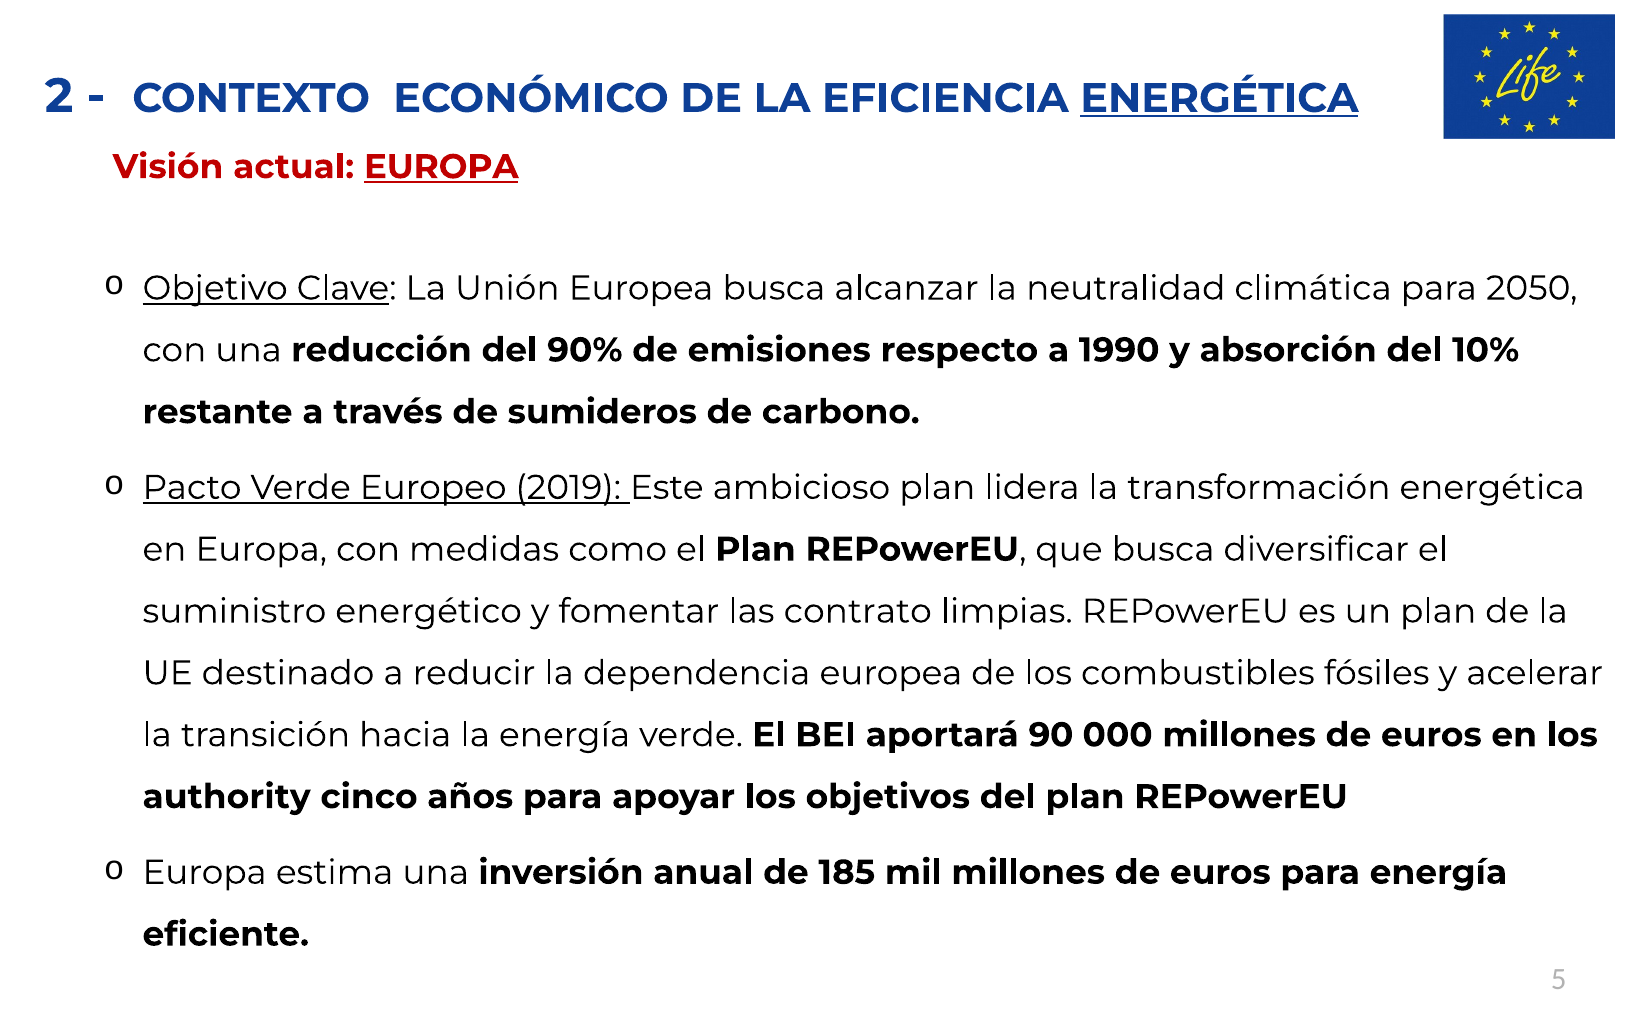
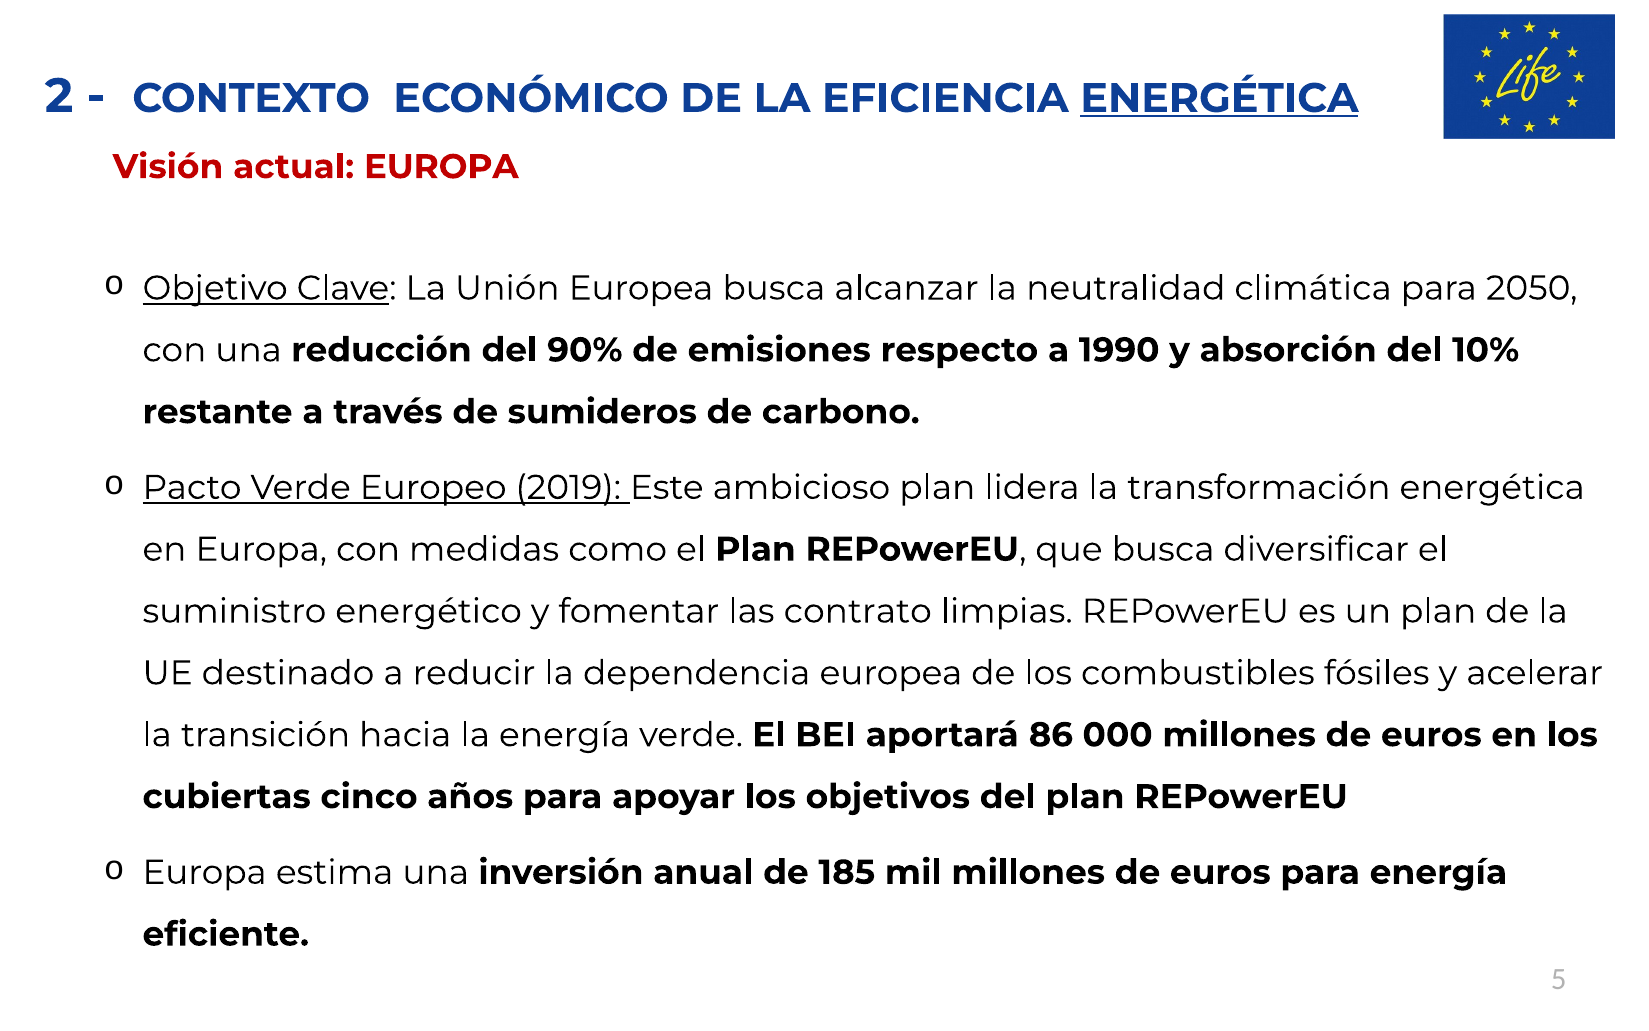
EUROPA underline: present -> none (441, 167)
90: 90 -> 86 (1051, 735)
authority: authority -> cubiertas (227, 797)
